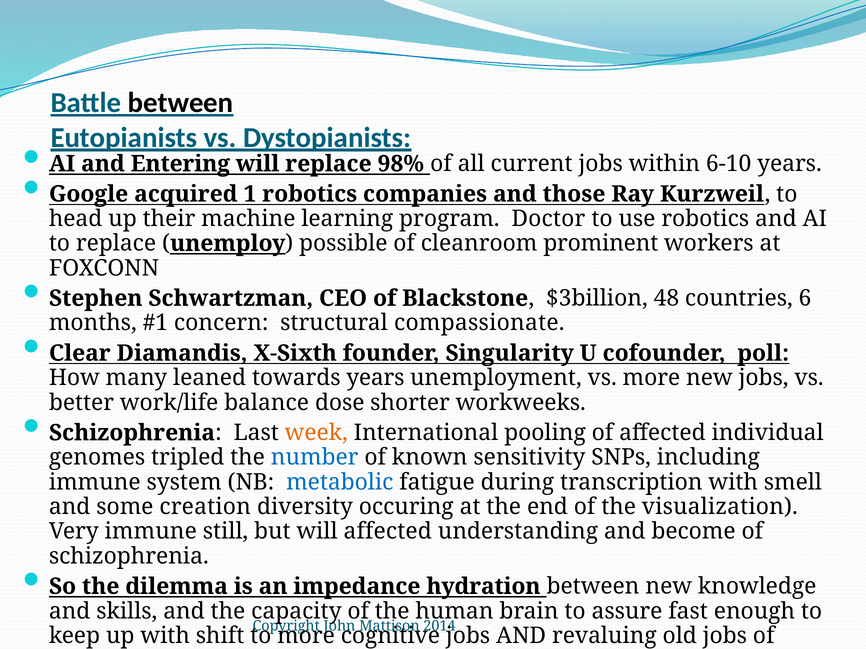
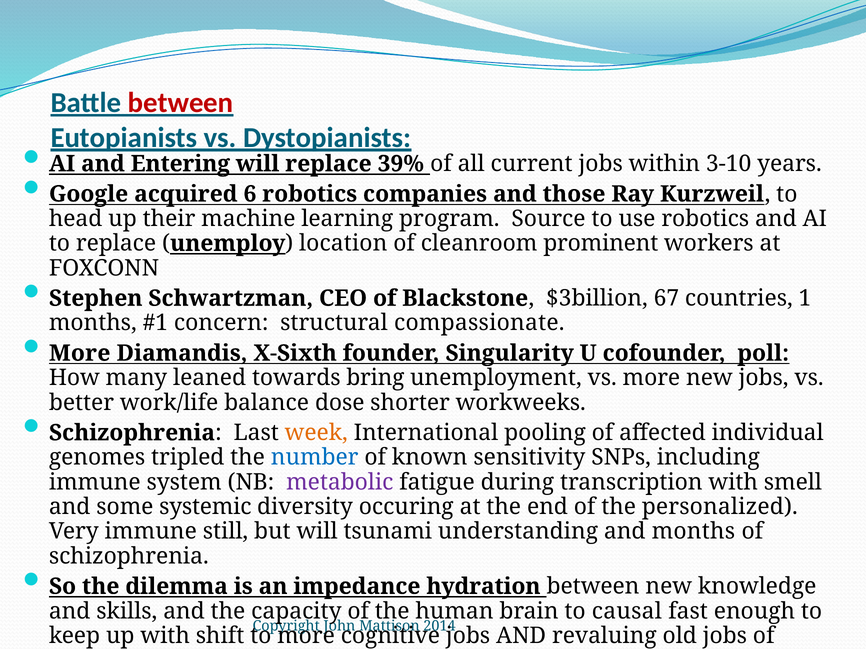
between colour: black -> red (181, 103)
98%: 98% -> 39% (401, 164)
6-10: 6-10 -> 3-10 (729, 164)
1: 1 -> 6 (250, 194)
Doctor: Doctor -> Source (548, 219)
possible: possible -> location (343, 244)
48: 48 -> 67 (666, 298)
6: 6 -> 1 (805, 298)
Clear: Clear -> More (80, 353)
towards years: years -> bring (375, 378)
metabolic colour: blue -> purple (340, 482)
creation: creation -> systemic (205, 507)
visualization: visualization -> personalized (720, 507)
will affected: affected -> tsunami (388, 532)
and become: become -> months (693, 532)
assure: assure -> causal (627, 611)
